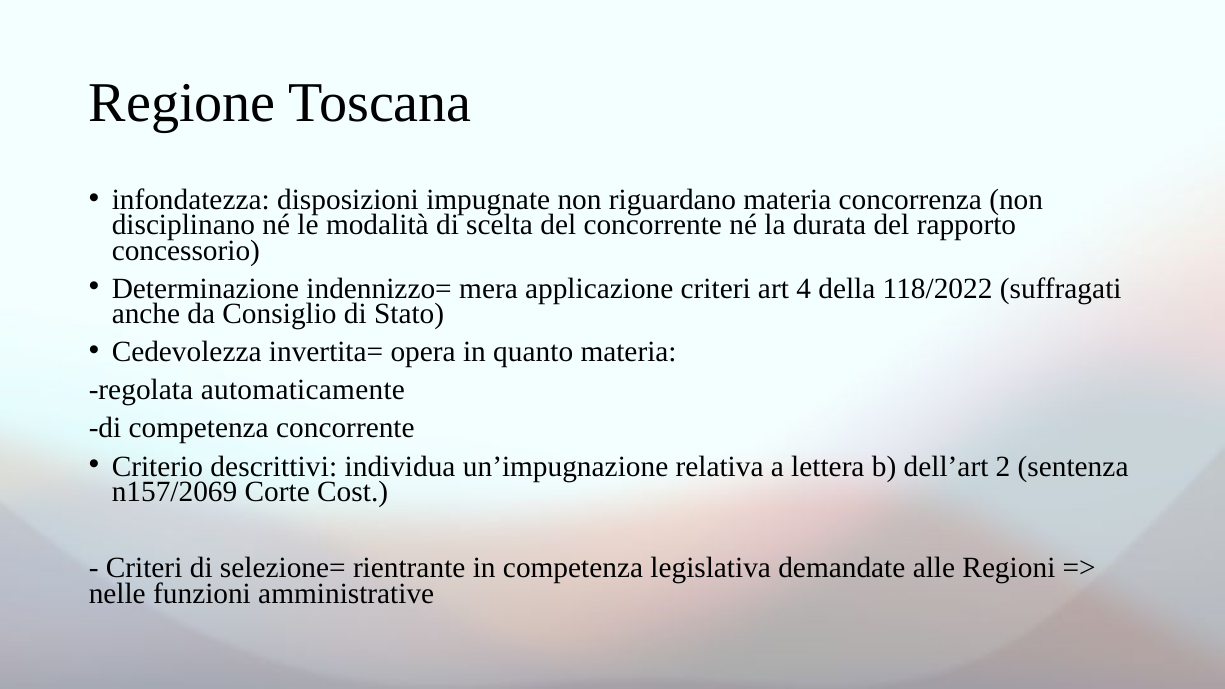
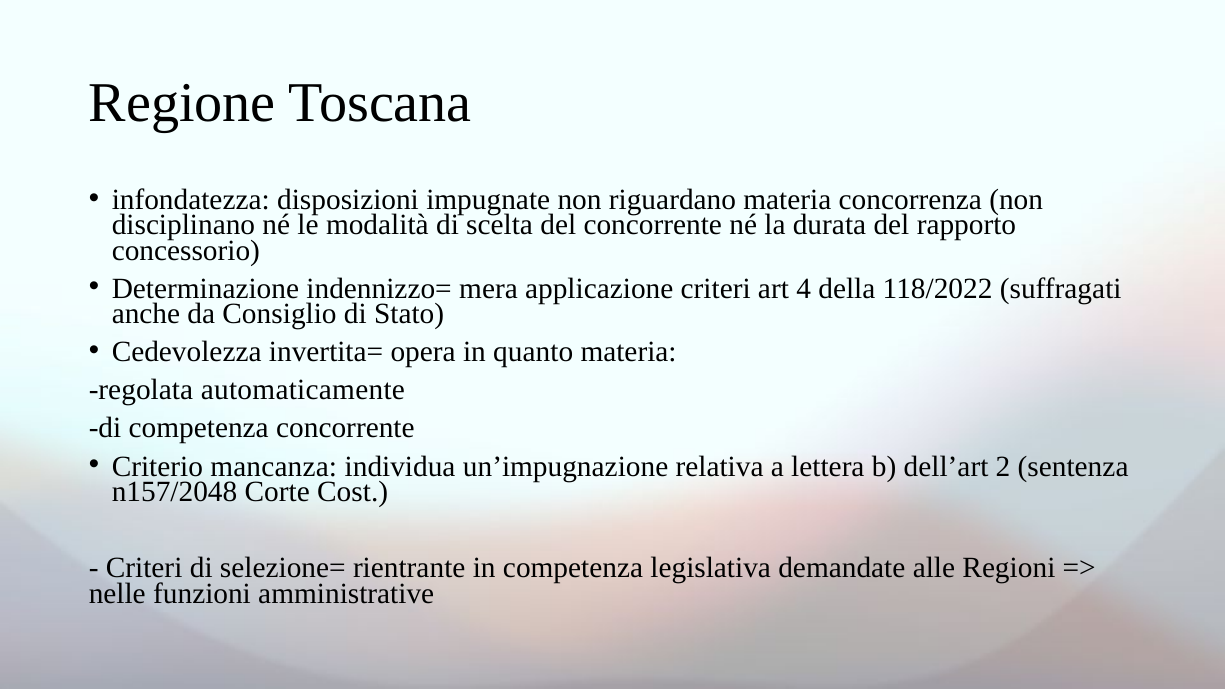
descrittivi: descrittivi -> mancanza (274, 466)
n157/2069: n157/2069 -> n157/2048 (175, 492)
